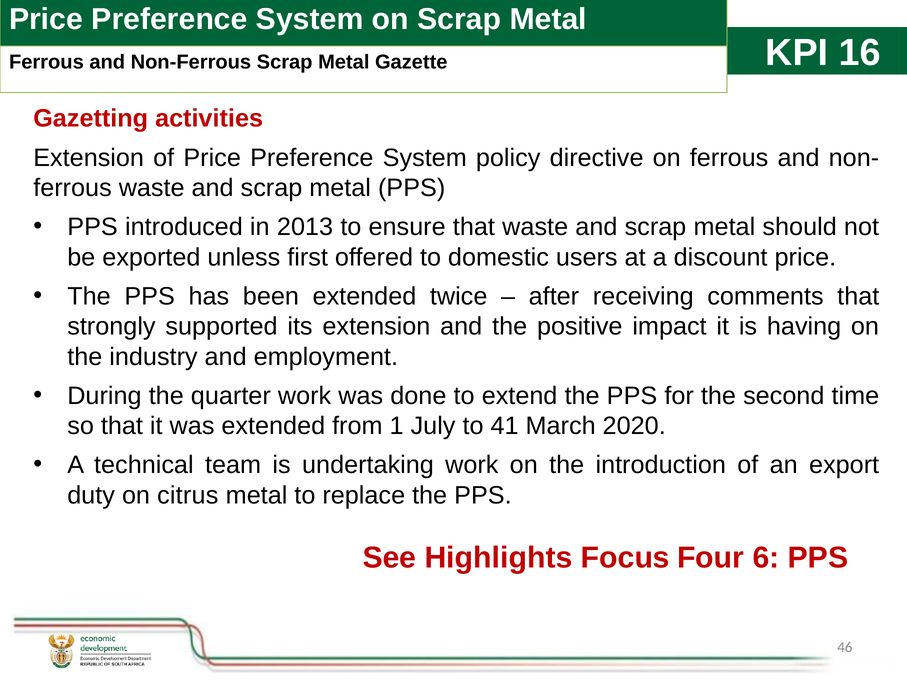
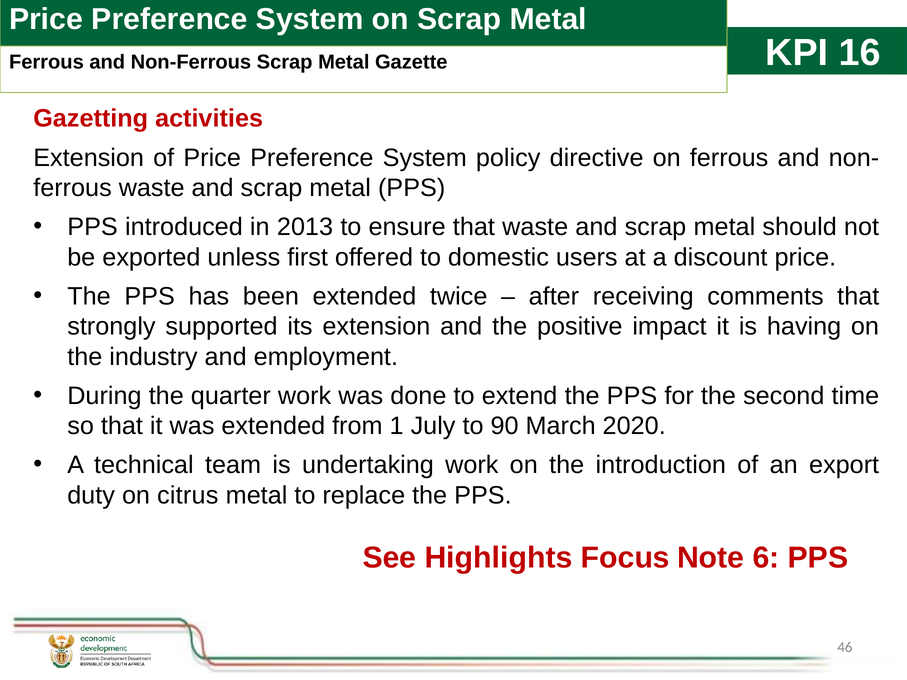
41: 41 -> 90 (505, 426)
Four: Four -> Note (711, 558)
